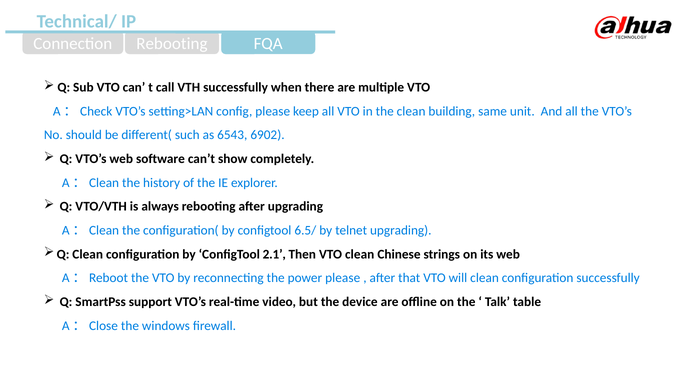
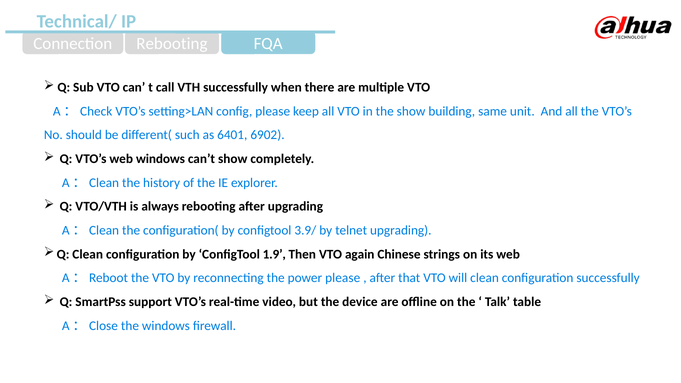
the clean: clean -> show (411, 111)
6543: 6543 -> 6401 (232, 135)
web software: software -> windows (161, 159)
6.5/: 6.5/ -> 3.9/ (305, 230)
2.1: 2.1 -> 1.9 (274, 254)
VTO clean: clean -> again (360, 254)
